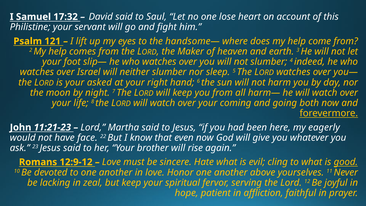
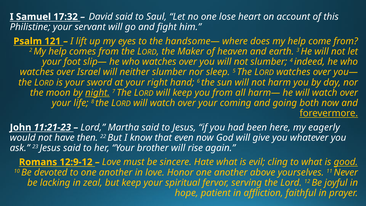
asked: asked -> sword (100, 82)
night underline: none -> present (97, 93)
face: face -> then (87, 138)
